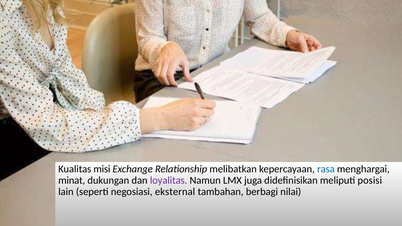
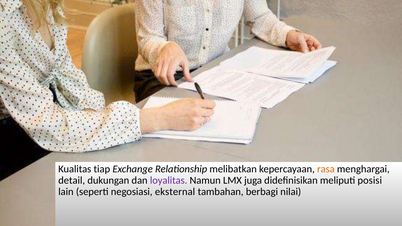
misi: misi -> tiap (102, 169)
rasa colour: blue -> orange (326, 169)
minat: minat -> detail (72, 180)
